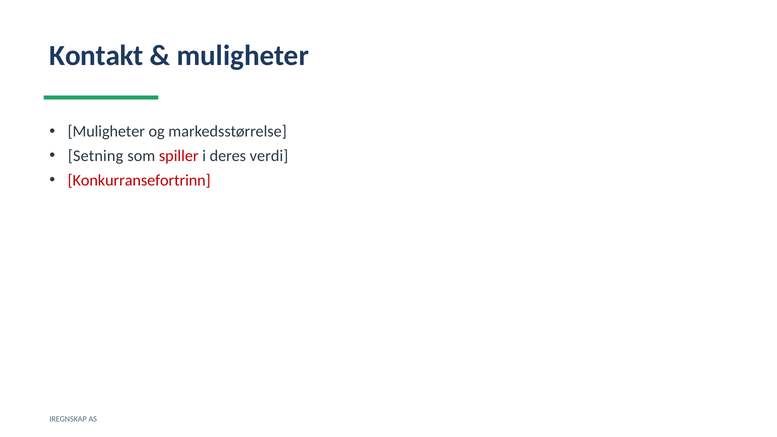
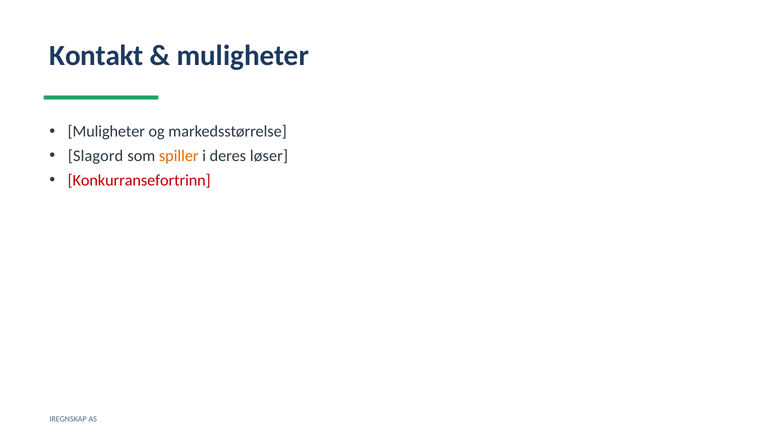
Setning: Setning -> Slagord (96, 156)
spiller colour: red -> orange (179, 156)
verdi: verdi -> løser (269, 156)
